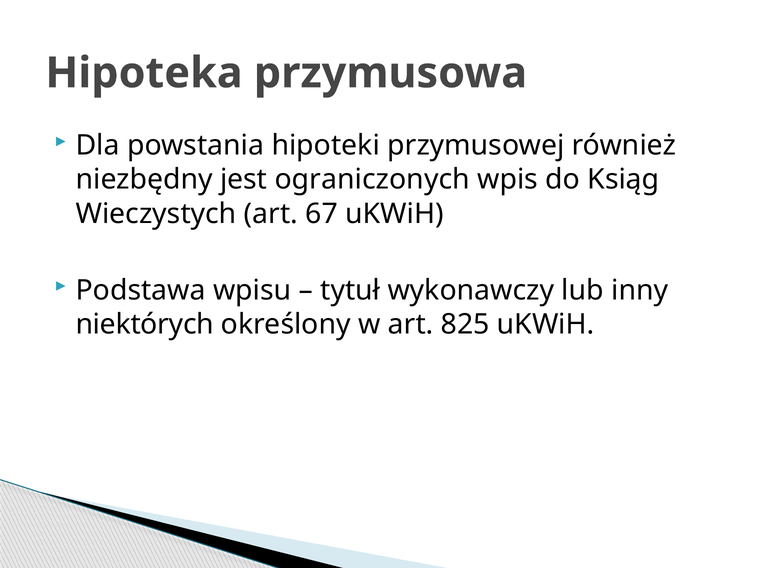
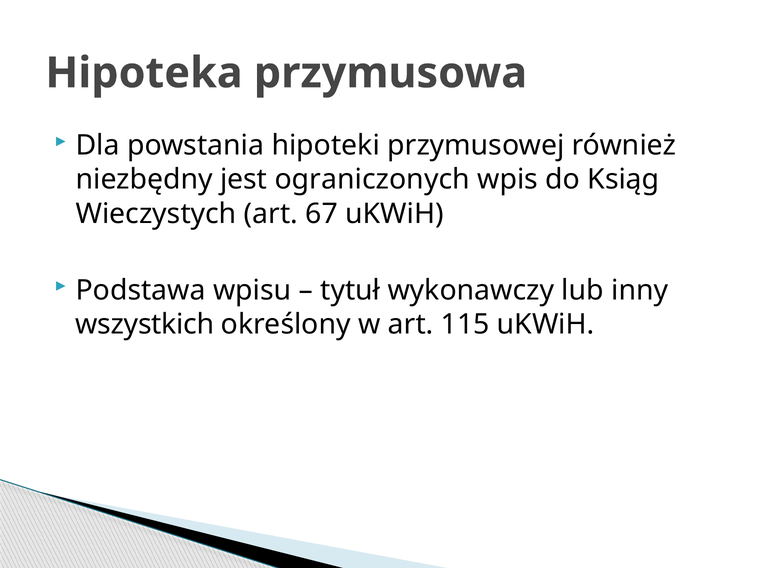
niektórych: niektórych -> wszystkich (145, 325)
825: 825 -> 115 (465, 325)
